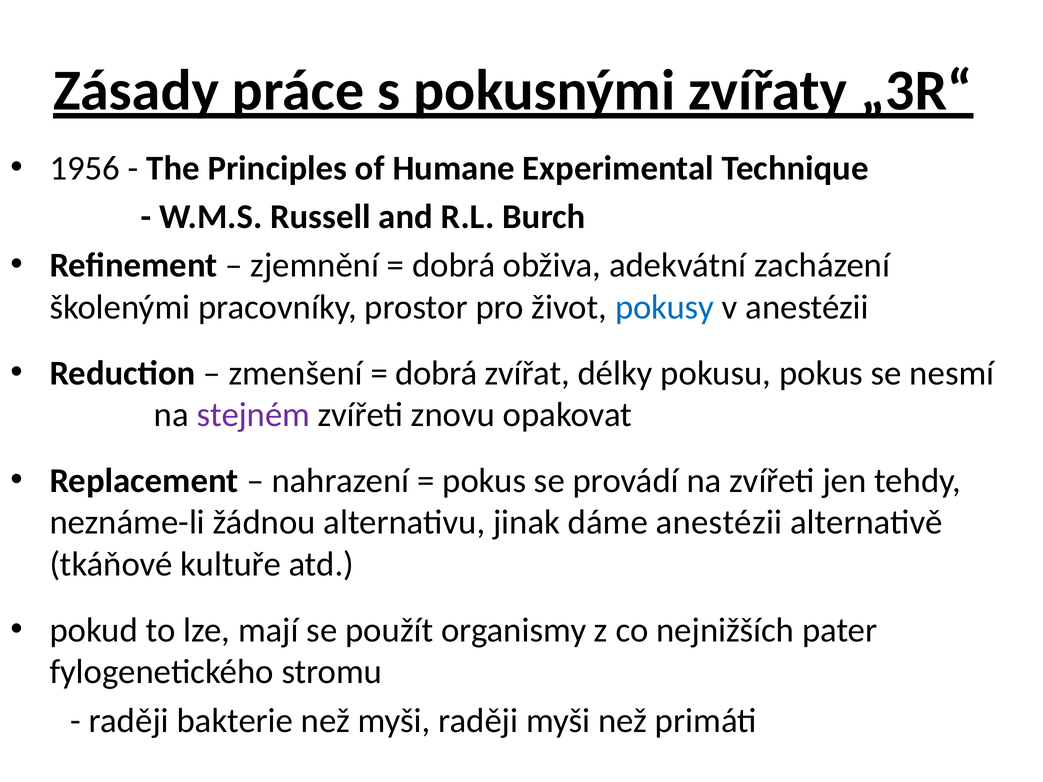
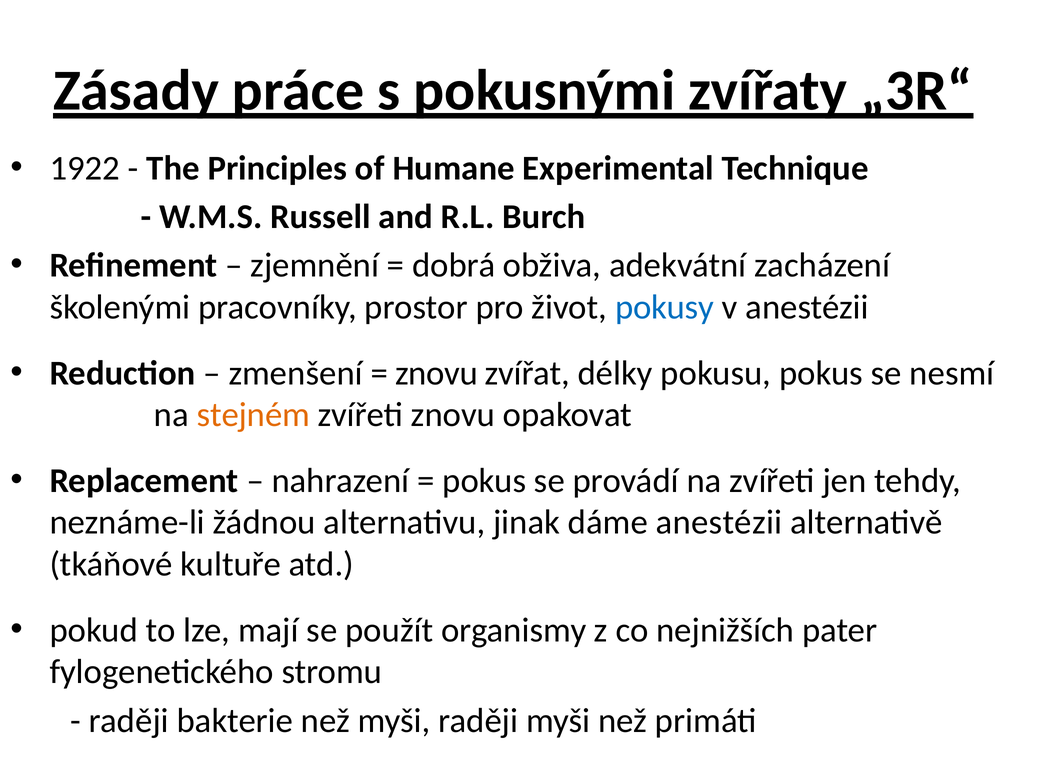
1956: 1956 -> 1922 (85, 168)
dobrá: dobrá -> znovu (437, 373)
stejném colour: purple -> orange (253, 415)
